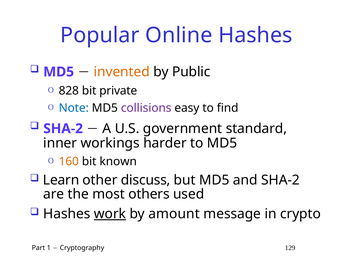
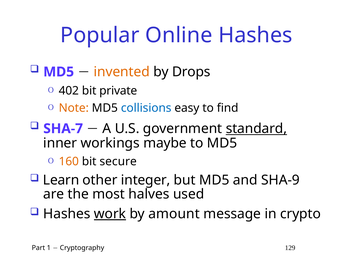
Public: Public -> Drops (191, 72)
828: 828 -> 402 (69, 91)
Note colour: blue -> orange (74, 108)
collisions colour: purple -> blue (146, 108)
SHA-2: SHA-2 -> SHA-7 (63, 129)
standard underline: none -> present (256, 129)
harder: harder -> maybe (165, 143)
known: known -> secure (118, 161)
discuss: discuss -> integer (146, 180)
and SHA-2: SHA-2 -> SHA-9 (280, 180)
others: others -> halves (149, 194)
